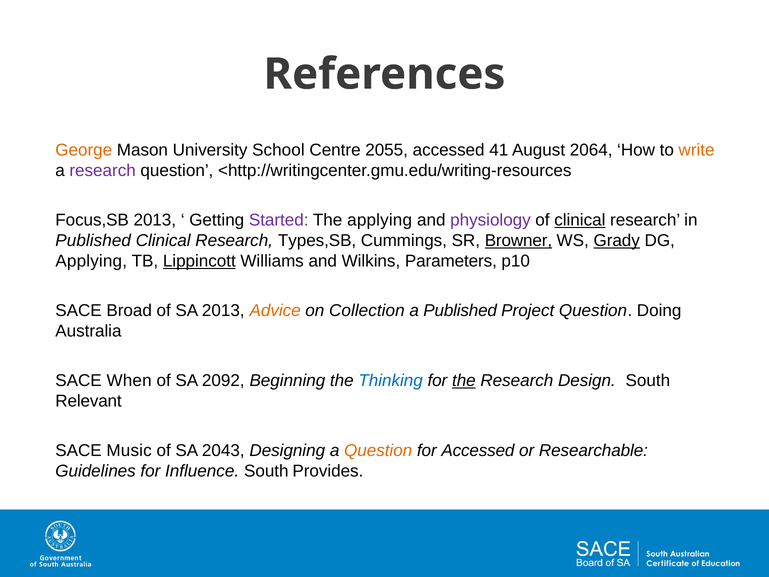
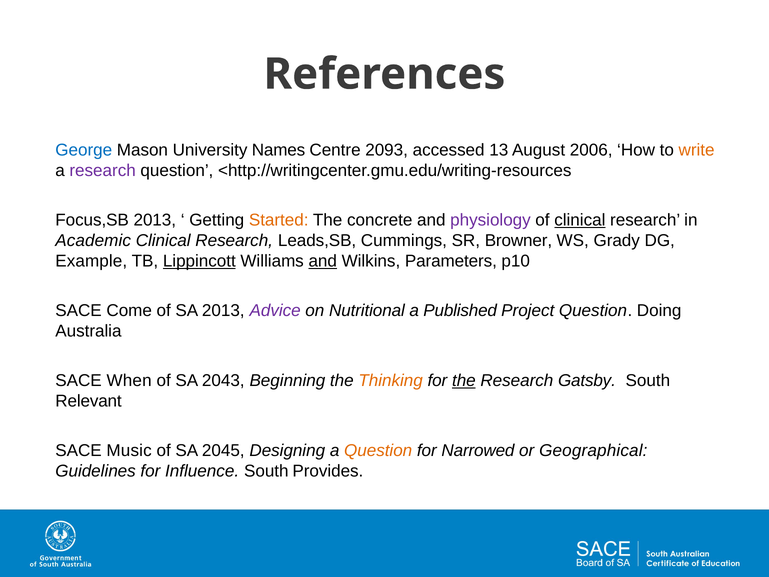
George colour: orange -> blue (84, 150)
School: School -> Names (279, 150)
2055: 2055 -> 2093 (387, 150)
41: 41 -> 13 (499, 150)
2064: 2064 -> 2006 (591, 150)
Started colour: purple -> orange (279, 220)
The applying: applying -> concrete (380, 220)
Published: Published -> Academic (93, 240)
Types,SB: Types,SB -> Leads,SB (317, 240)
Browner underline: present -> none (518, 240)
Grady underline: present -> none (617, 240)
Applying: Applying -> Example (91, 261)
and underline: none -> present (323, 261)
Broad: Broad -> Come (129, 310)
Advice colour: orange -> purple (275, 310)
Collection: Collection -> Nutritional (367, 310)
2092: 2092 -> 2043 (223, 380)
Thinking colour: blue -> orange (391, 380)
Design: Design -> Gatsby (587, 380)
2043: 2043 -> 2045 (223, 450)
for Accessed: Accessed -> Narrowed (478, 450)
Researchable: Researchable -> Geographical (593, 450)
